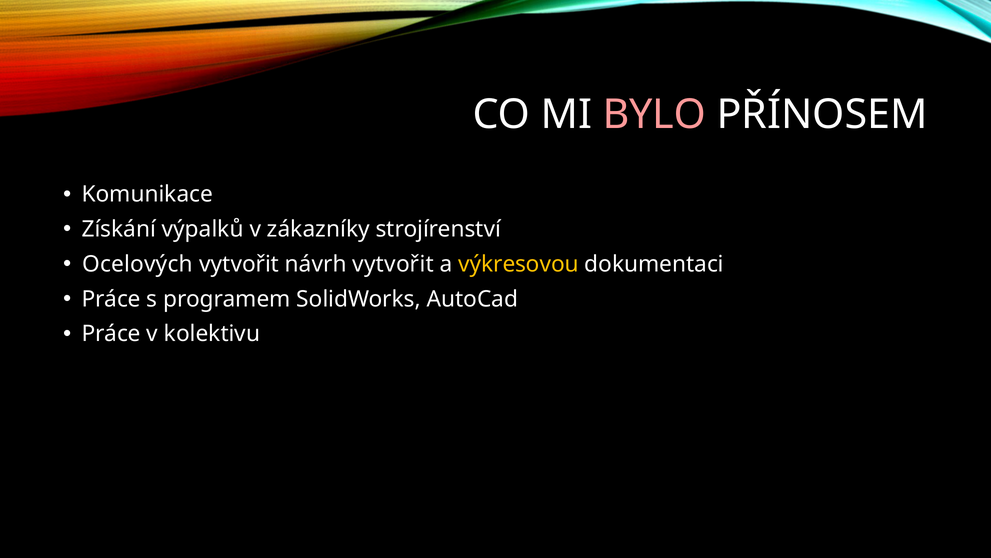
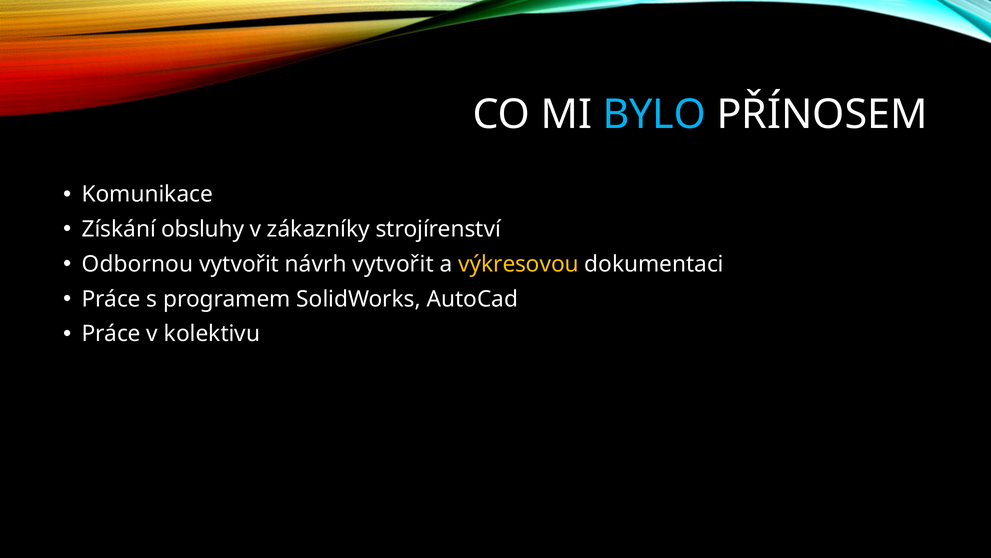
BYLO colour: pink -> light blue (654, 114)
výpalků: výpalků -> obsluhy (203, 229)
Ocelových: Ocelových -> Odbornou (138, 264)
